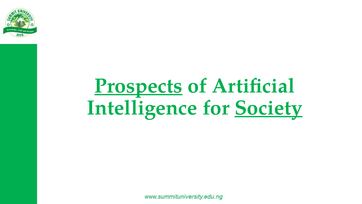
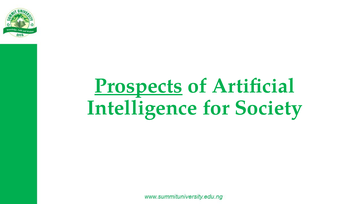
Society underline: present -> none (268, 108)
